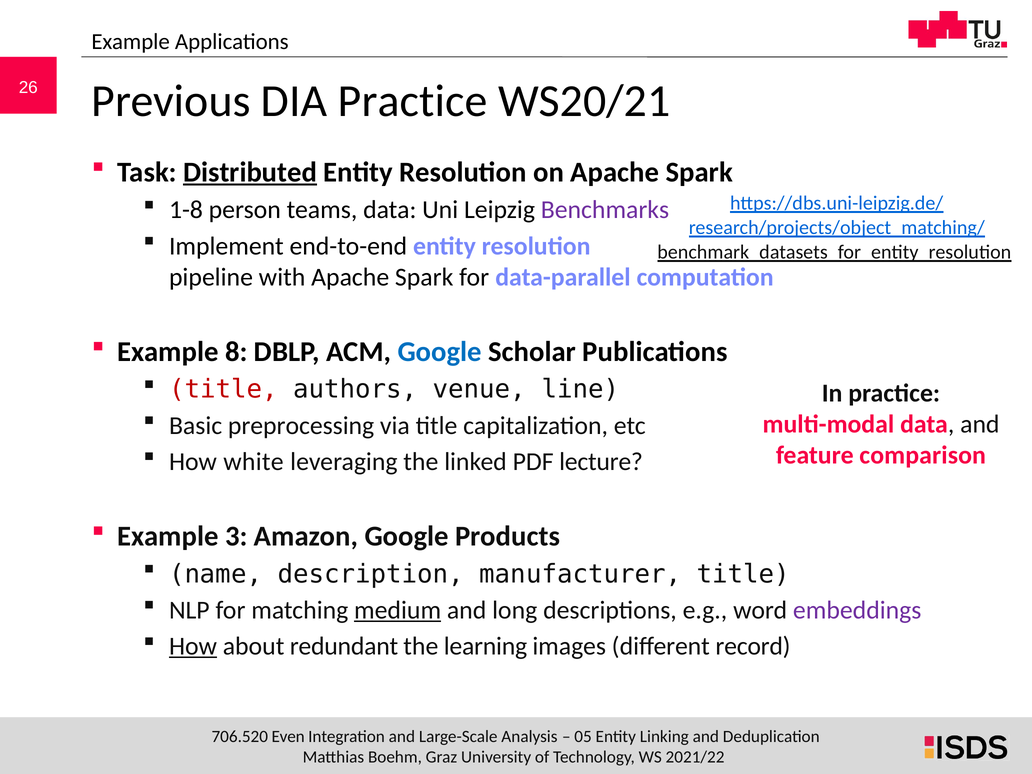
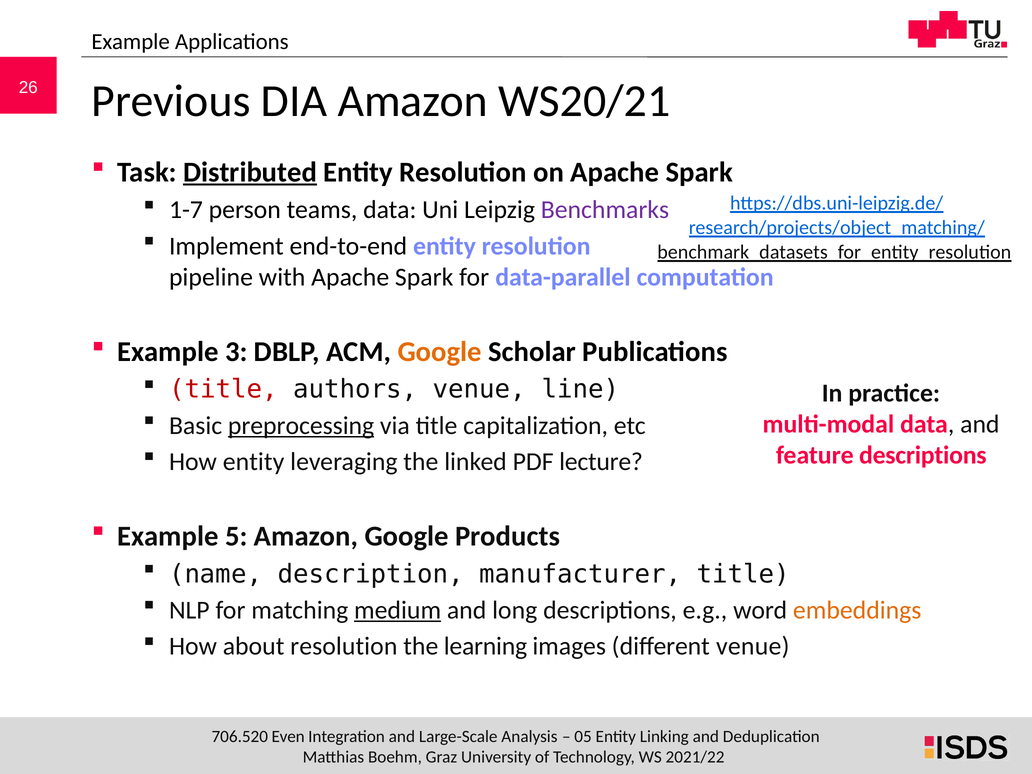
DIA Practice: Practice -> Amazon (413, 101)
1-8: 1-8 -> 1-7 (186, 210)
8: 8 -> 3 (236, 352)
Google colour: blue -> orange (440, 352)
preprocessing underline: none -> present (301, 425)
feature comparison: comparison -> descriptions (923, 455)
How white: white -> entity (254, 462)
3: 3 -> 5 (236, 536)
embeddings colour: purple -> orange (857, 610)
How underline: present -> none (193, 646)
about redundant: redundant -> resolution (344, 646)
different record: record -> venue (753, 646)
